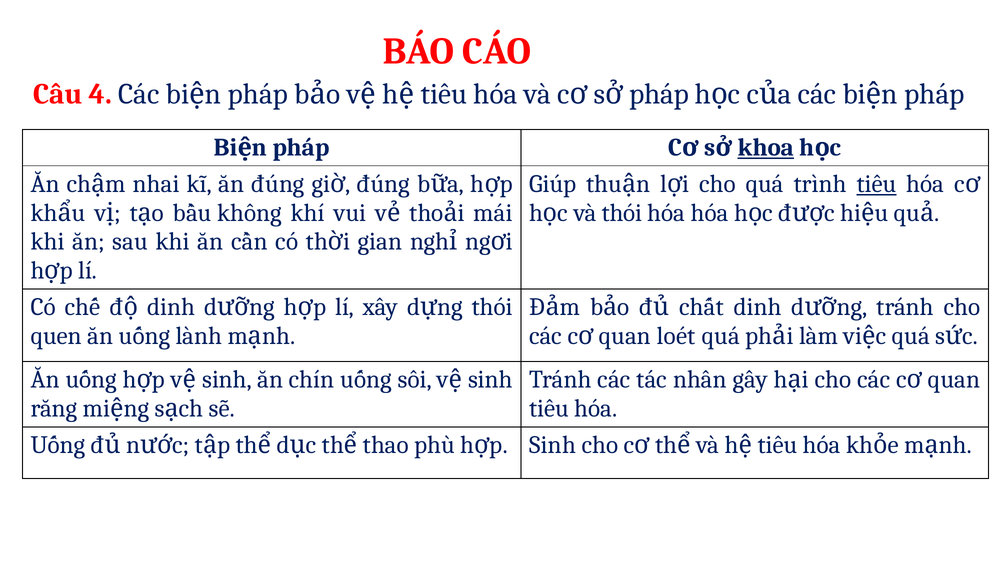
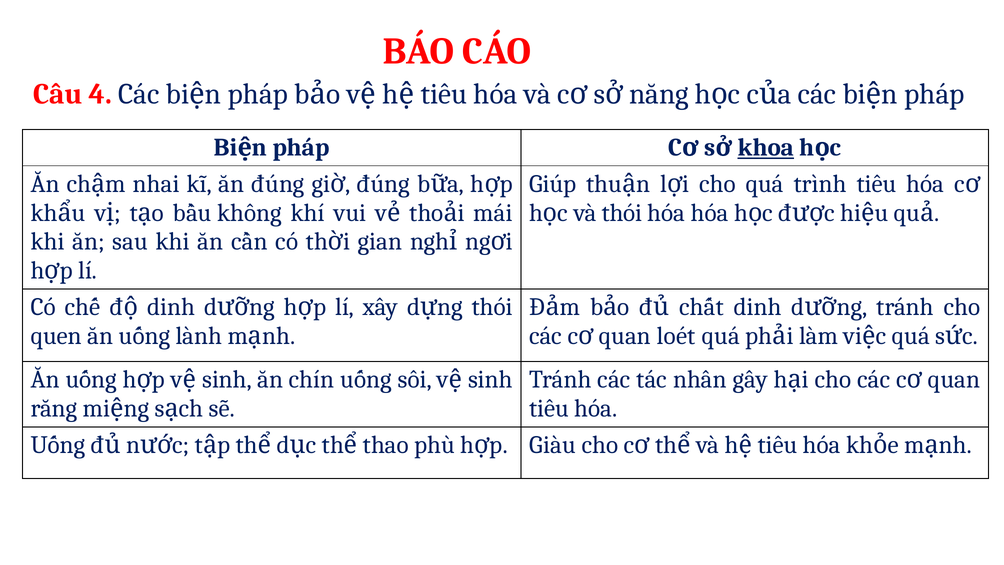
pháp: pháp -> năng (659, 94)
tiêu underline: present -> none (877, 184)
Sinh: Sinh -> Giàu (553, 445)
